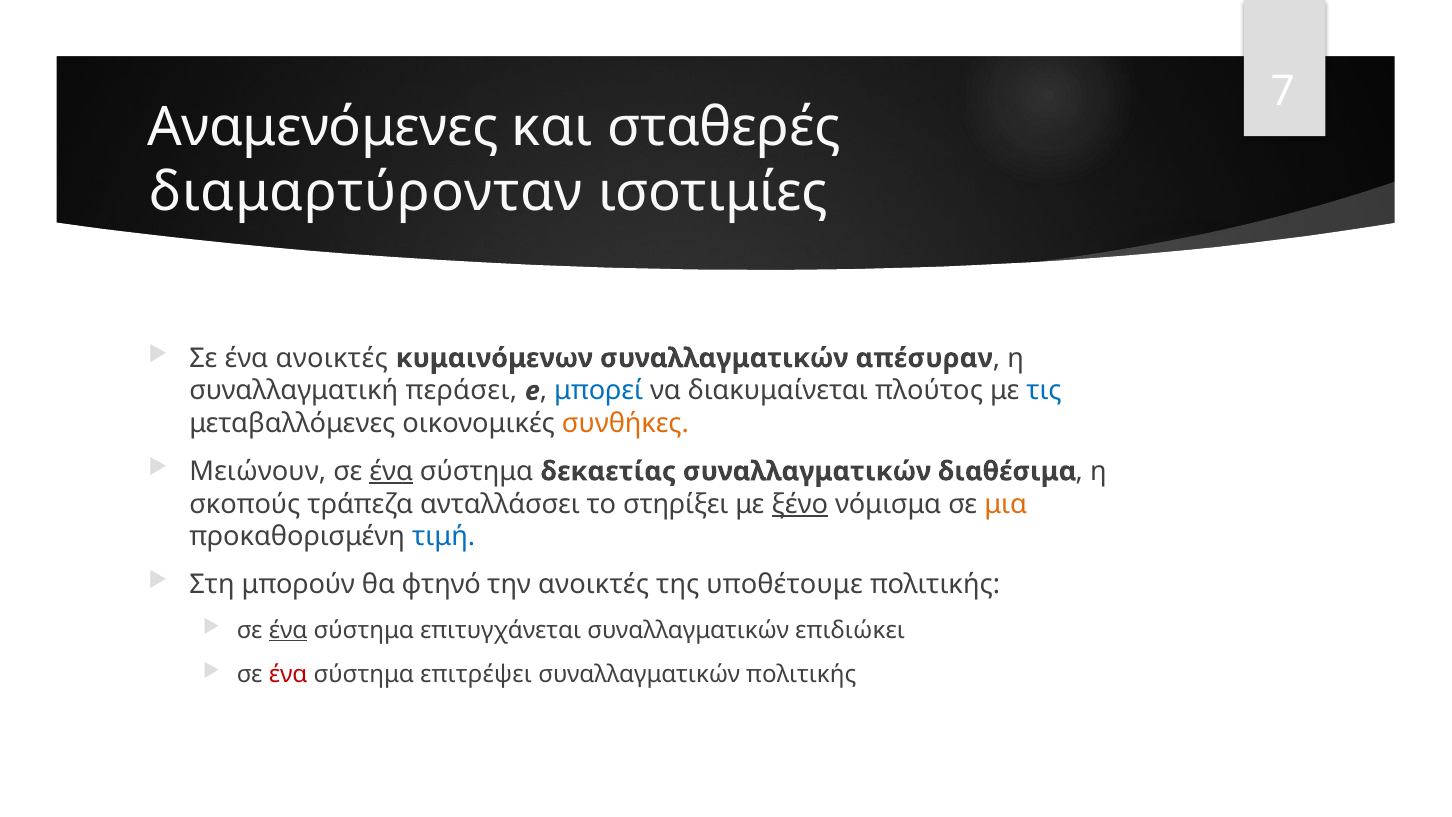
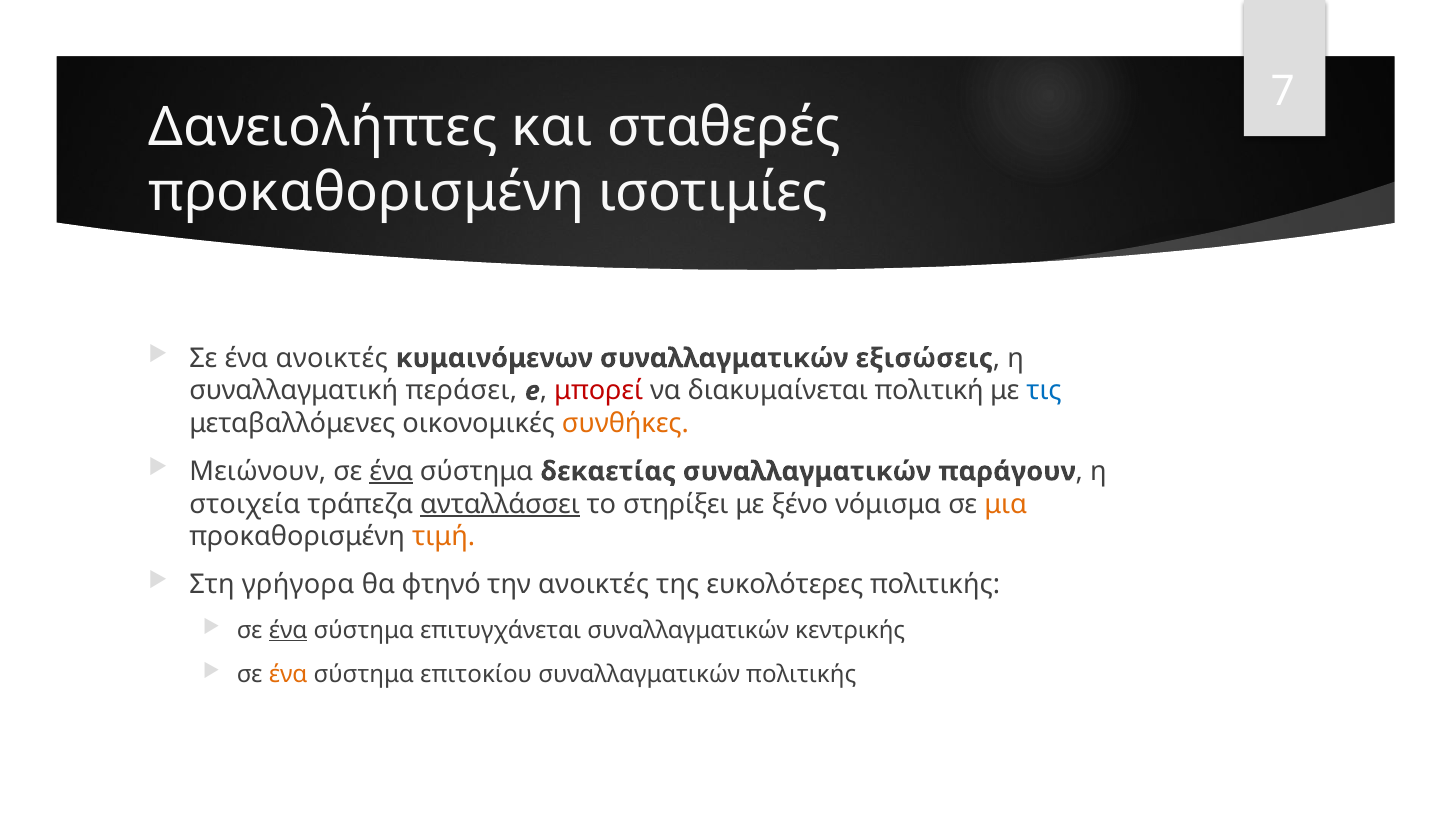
Αναμενόμενες: Αναμενόμενες -> Δανειολήπτες (323, 127)
διαμαρτύρονταν: διαμαρτύρονταν -> προκαθορισμένη (366, 193)
απέσυραν: απέσυραν -> εξισώσεις (924, 358)
μπορεί colour: blue -> red (599, 391)
πλούτος: πλούτος -> πολιτική (929, 391)
διαθέσιμα: διαθέσιμα -> παράγουν (1007, 471)
σκοπούς: σκοπούς -> στοιχεία (245, 504)
ανταλλάσσει underline: none -> present (500, 504)
ξένο underline: present -> none (800, 504)
τιμή colour: blue -> orange (444, 537)
μπορούν: μπορούν -> γρήγορα (298, 584)
υποθέτουμε: υποθέτουμε -> ευκολότερες (785, 584)
επιδιώκει: επιδιώκει -> κεντρικής (850, 630)
ένα colour: red -> orange (288, 674)
επιτρέψει: επιτρέψει -> επιτοκίου (476, 674)
